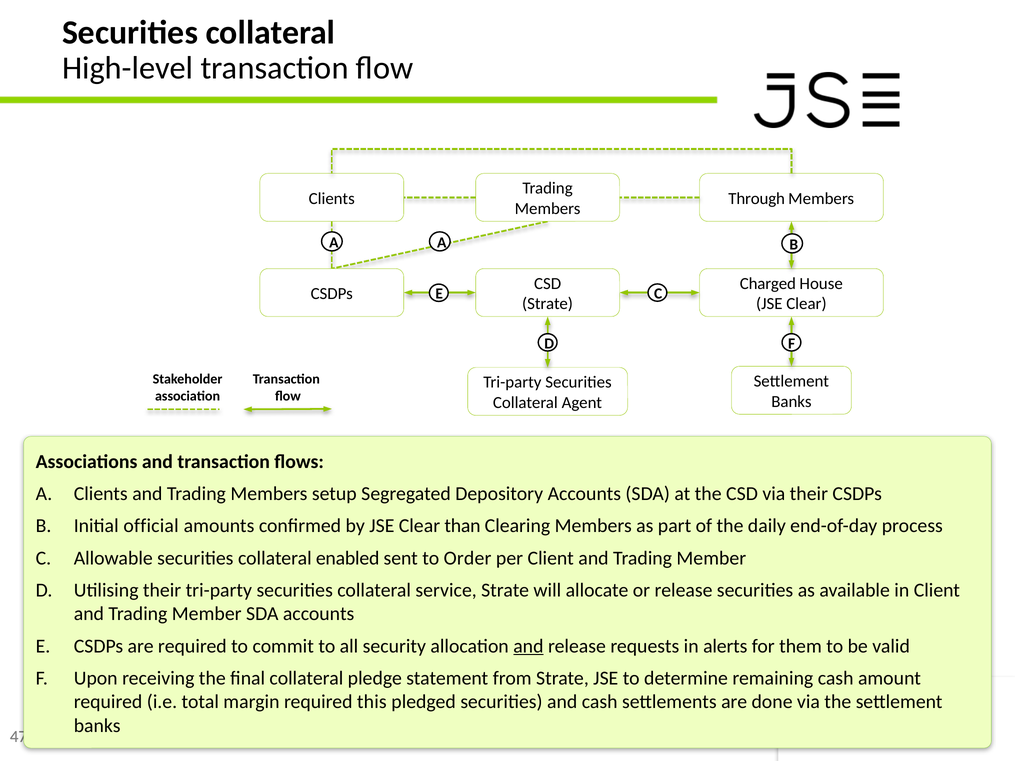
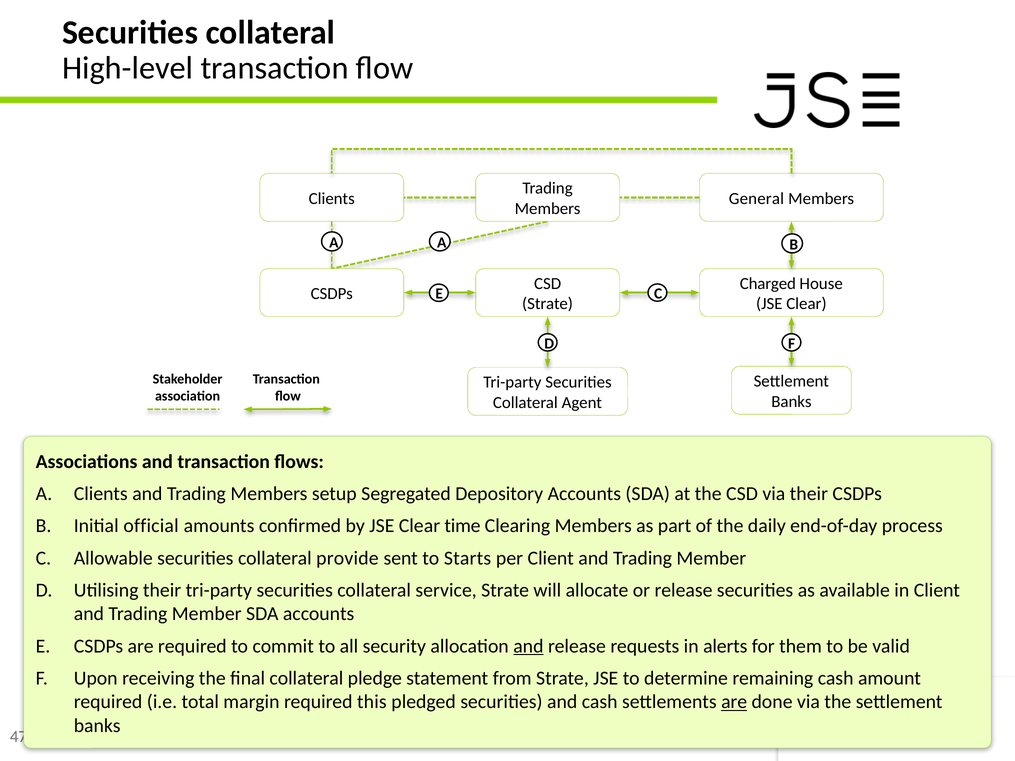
Through: Through -> General (756, 199)
than: than -> time (462, 526)
enabled: enabled -> provide (347, 558)
Order: Order -> Starts (468, 558)
are underline: none -> present (734, 702)
